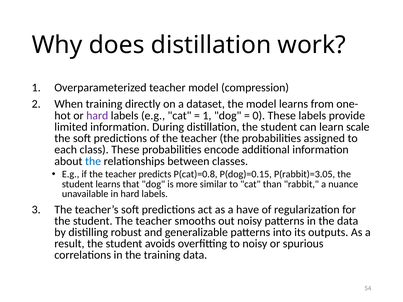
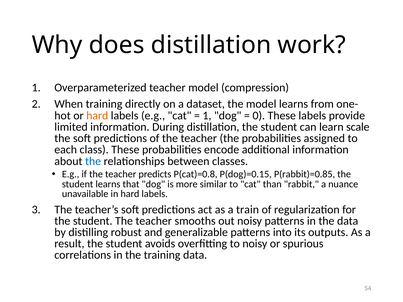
hard colour: purple -> orange (97, 116)
P(rabbit)=3.05: P(rabbit)=3.05 -> P(rabbit)=0.85 (305, 174)
have: have -> train (248, 210)
